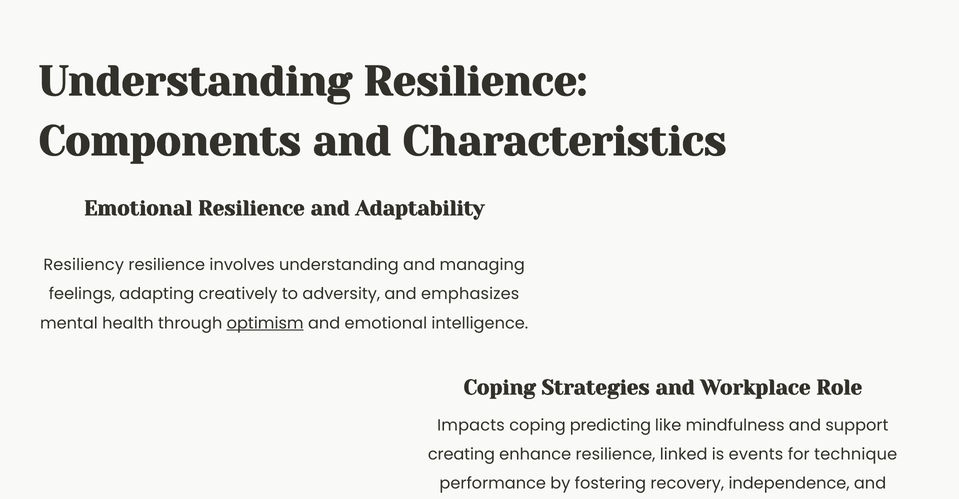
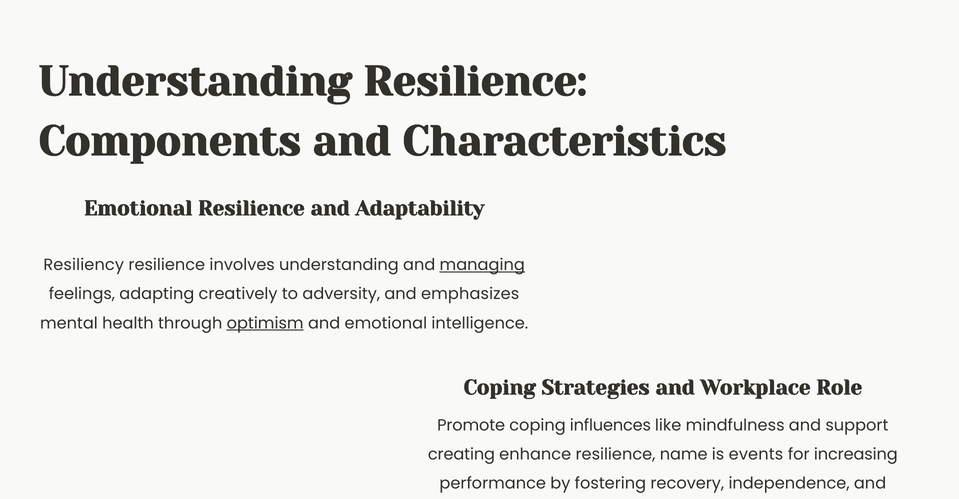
managing underline: none -> present (482, 265)
Impacts: Impacts -> Promote (471, 425)
predicting: predicting -> influences (610, 425)
linked: linked -> name (684, 454)
technique: technique -> increasing (856, 454)
